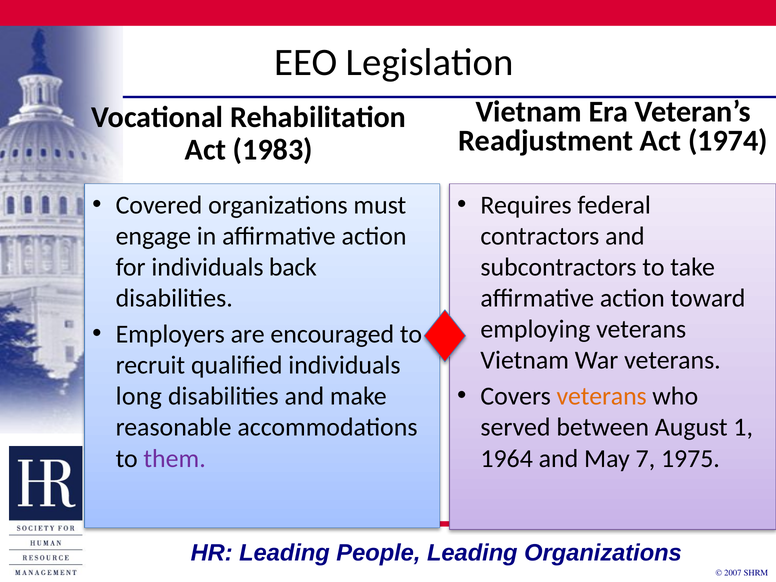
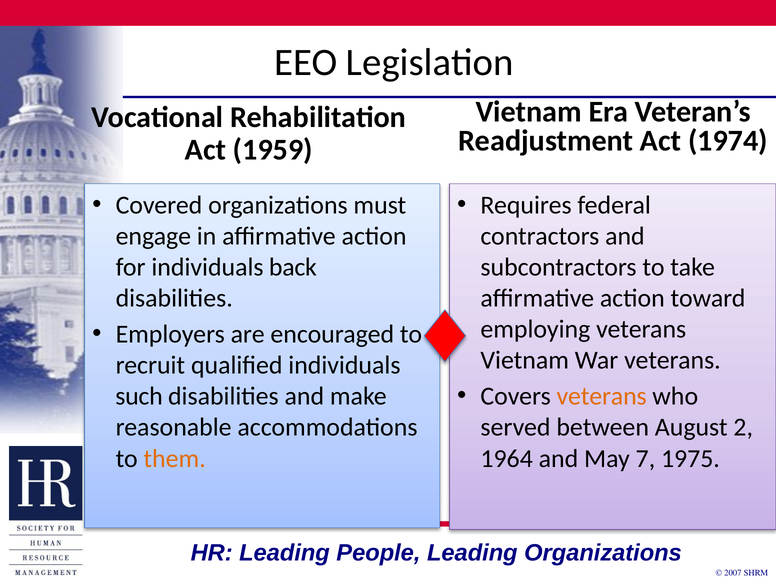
1983: 1983 -> 1959 (273, 150)
long: long -> such (139, 396)
1: 1 -> 2 (743, 427)
them colour: purple -> orange (175, 458)
